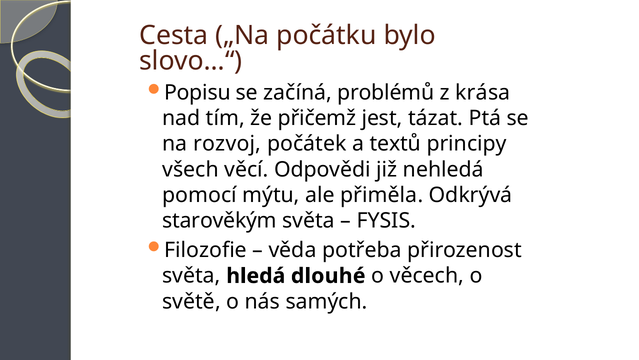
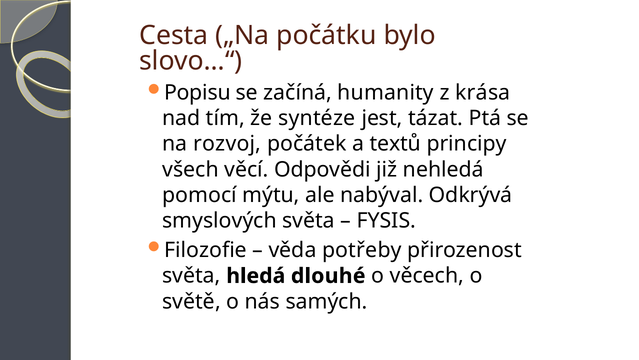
problémů: problémů -> humanity (386, 93)
přičemž: přičemž -> syntéze (317, 118)
přiměla: přiměla -> nabýval (382, 195)
starověkým: starověkým -> smyslových (220, 220)
potřeba: potřeba -> potřeby (362, 250)
